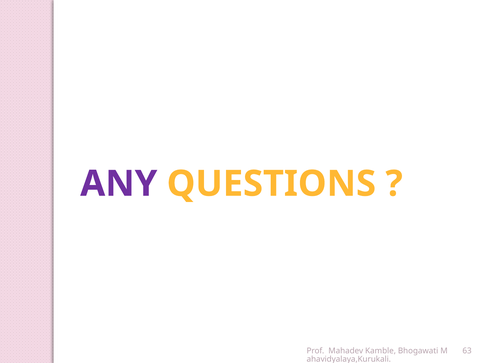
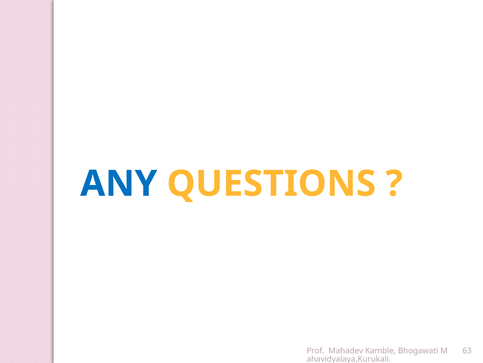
ANY colour: purple -> blue (119, 183)
